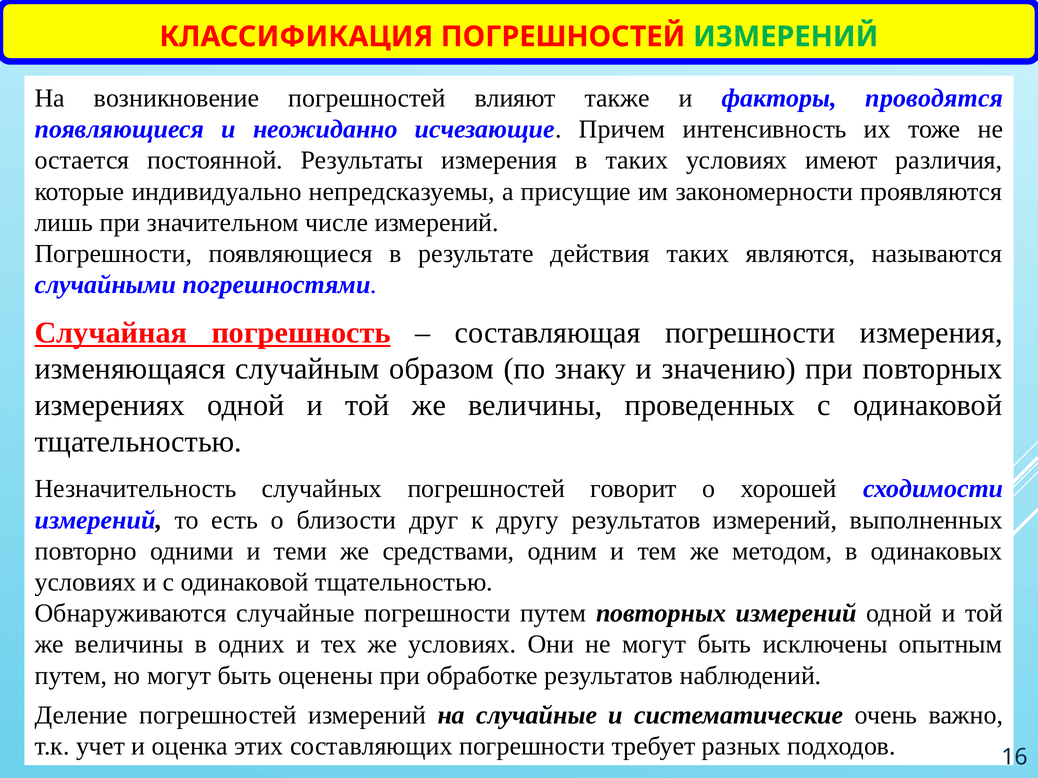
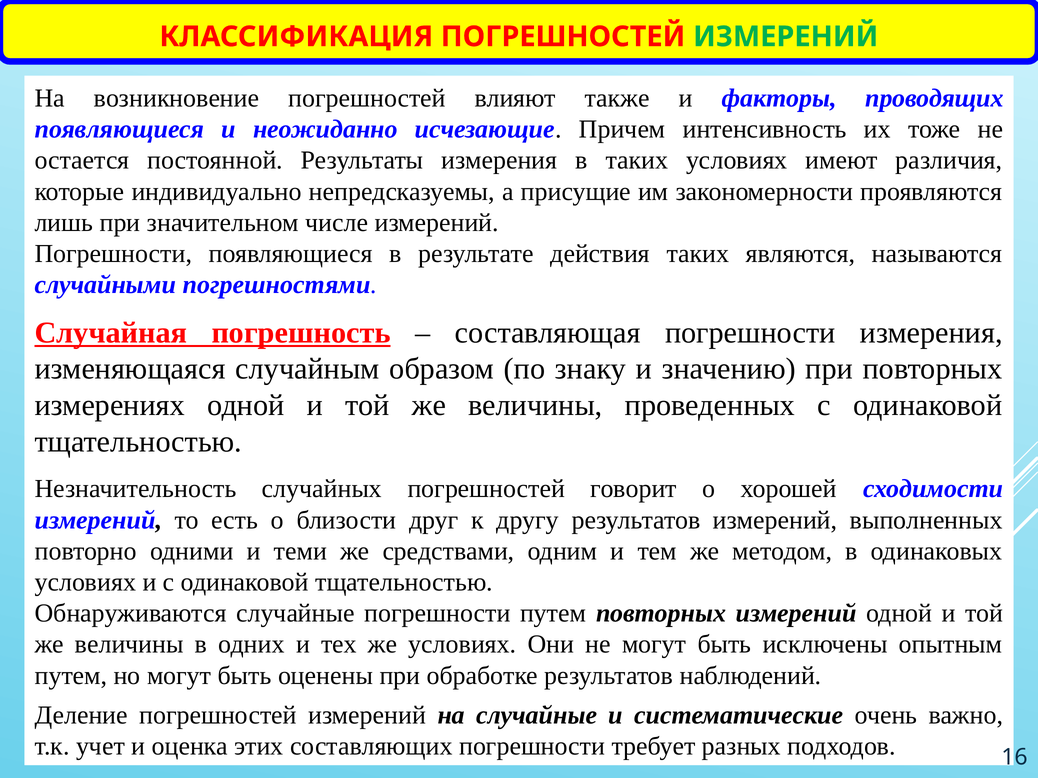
проводятся: проводятся -> проводящих (934, 98)
